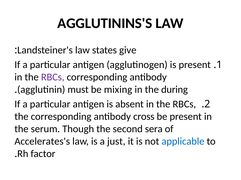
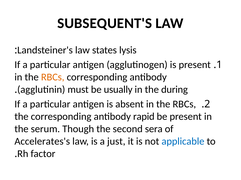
AGGLUTININS'S: AGGLUTININS'S -> SUBSEQUENT'S (105, 23)
give: give -> lysis (128, 50)
RBCs colour: purple -> orange (53, 77)
mixing: mixing -> usually (118, 90)
cross: cross -> rapid (144, 117)
